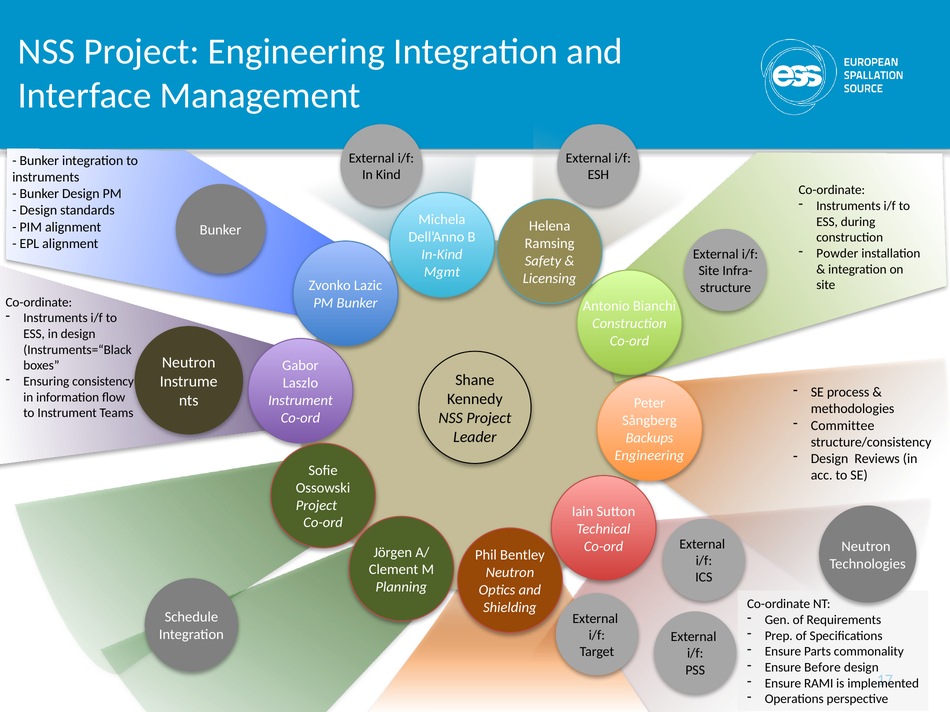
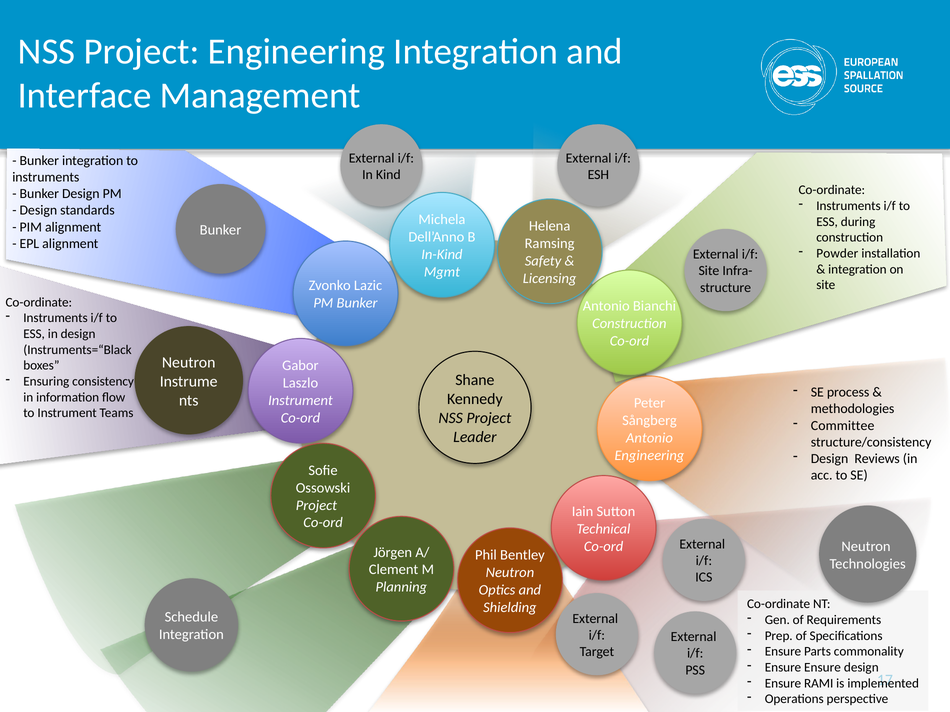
Backups: Backups -> Antonio (649, 438)
Ensure Before: Before -> Ensure (822, 668)
